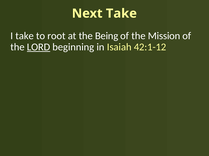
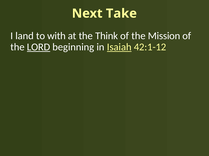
I take: take -> land (25, 36)
root: root -> with (57, 36)
Being: Being -> Think (107, 36)
Isaiah underline: none -> present (119, 47)
